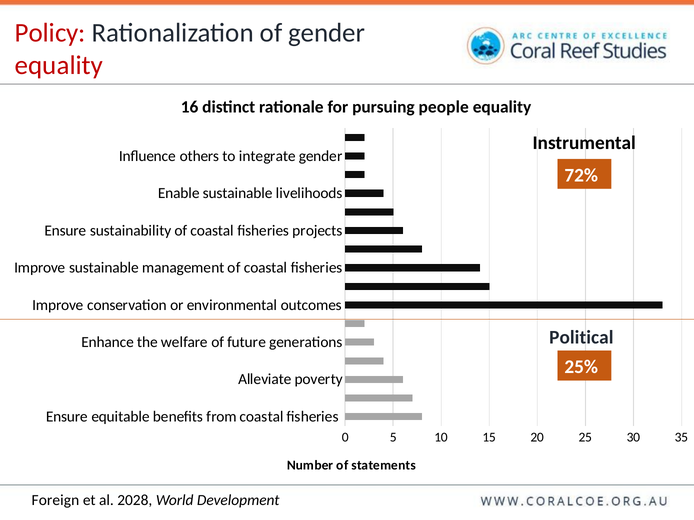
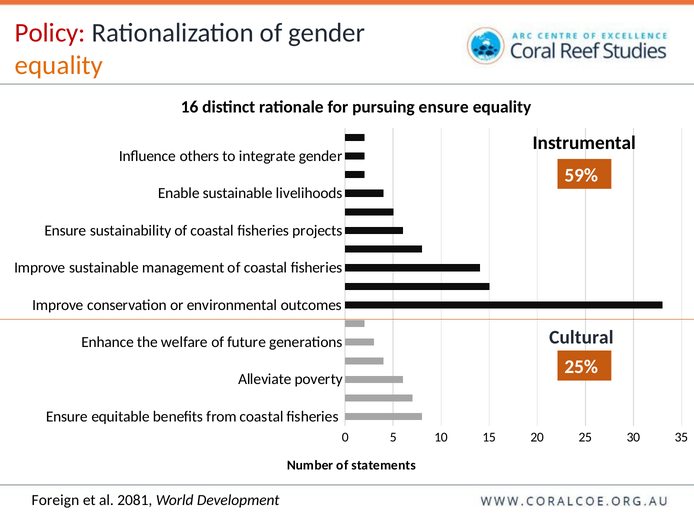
equality colour: red -> orange (59, 65)
pursuing people: people -> ensure (444, 107)
72%: 72% -> 59% (581, 175)
Political: Political -> Cultural (581, 338)
2028: 2028 -> 2081 (135, 501)
